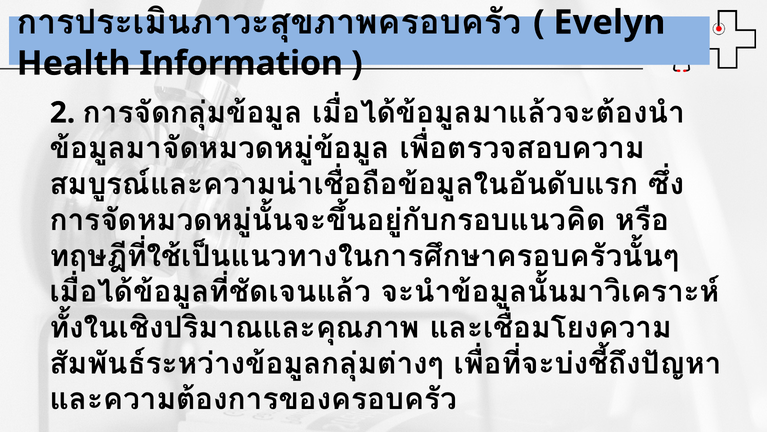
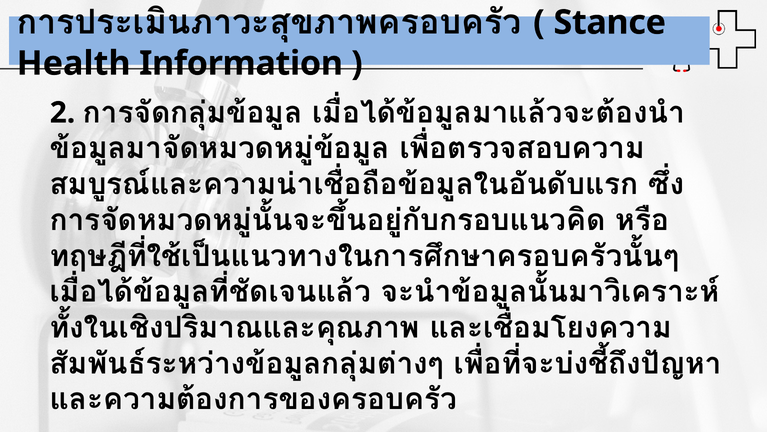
Evelyn: Evelyn -> Stance (610, 22)
